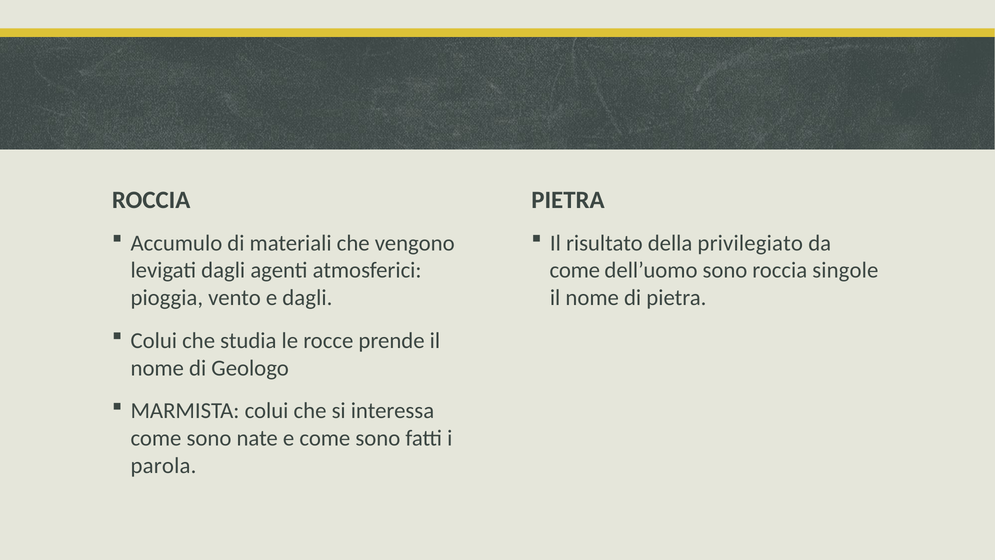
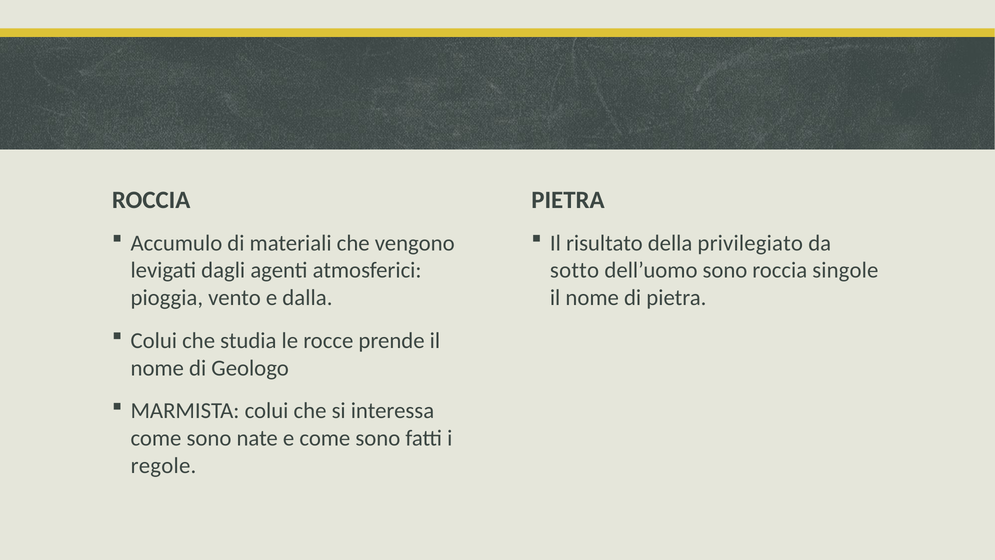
come: come -> sotto (575, 270)
e dagli: dagli -> dalla (307, 298)
parola: parola -> regole (163, 465)
